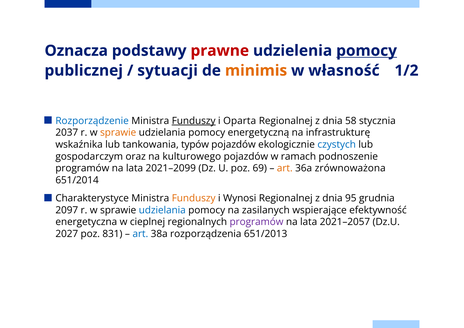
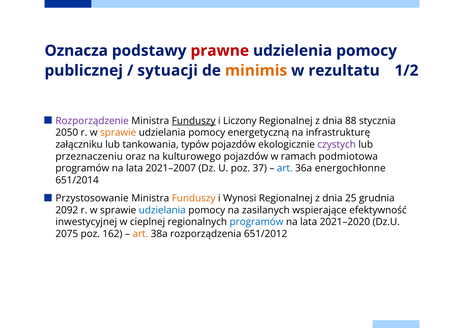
pomocy underline: present -> none (367, 51)
własność: własność -> rezultatu (344, 71)
Rozporządzenie colour: blue -> purple (92, 121)
Oparta: Oparta -> Liczony (240, 121)
58: 58 -> 88 (351, 121)
2037: 2037 -> 2050 (67, 133)
wskaźnika: wskaźnika -> załączniku (79, 145)
czystych colour: blue -> purple (337, 145)
gospodarczym: gospodarczym -> przeznaczeniu (89, 156)
podnoszenie: podnoszenie -> podmiotowa (348, 156)
2021–2099: 2021–2099 -> 2021–2007 (171, 168)
69: 69 -> 37 (260, 168)
art colour: orange -> blue (285, 168)
zrównoważona: zrównoważona -> energochłonne (350, 168)
Charakterystyce: Charakterystyce -> Przystosowanie (92, 198)
95: 95 -> 25 (351, 198)
2097: 2097 -> 2092 (67, 210)
energetyczna: energetyczna -> inwestycyjnej (86, 222)
programów colour: purple -> blue (257, 222)
2021–2057: 2021–2057 -> 2021–2020 (345, 222)
2027: 2027 -> 2075 (67, 234)
831: 831 -> 162 (112, 234)
art colour: blue -> orange (140, 234)
651/2013: 651/2013 -> 651/2012 (266, 234)
